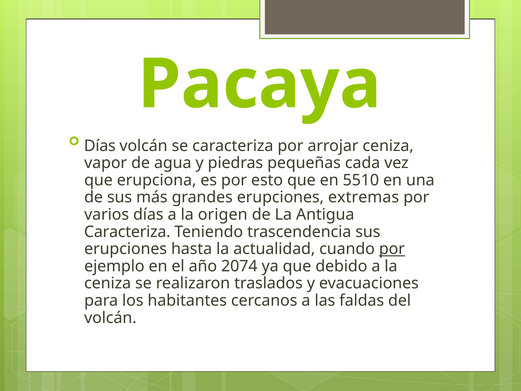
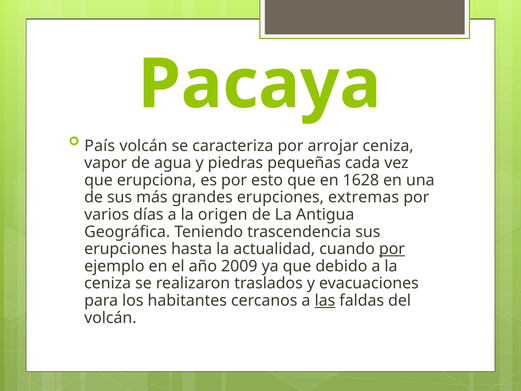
Días: Días -> País (100, 146)
5510: 5510 -> 1628 (361, 180)
Caracteriza: Caracteriza -> Geográfica (127, 232)
2074: 2074 -> 2009 (239, 266)
las underline: none -> present (325, 300)
